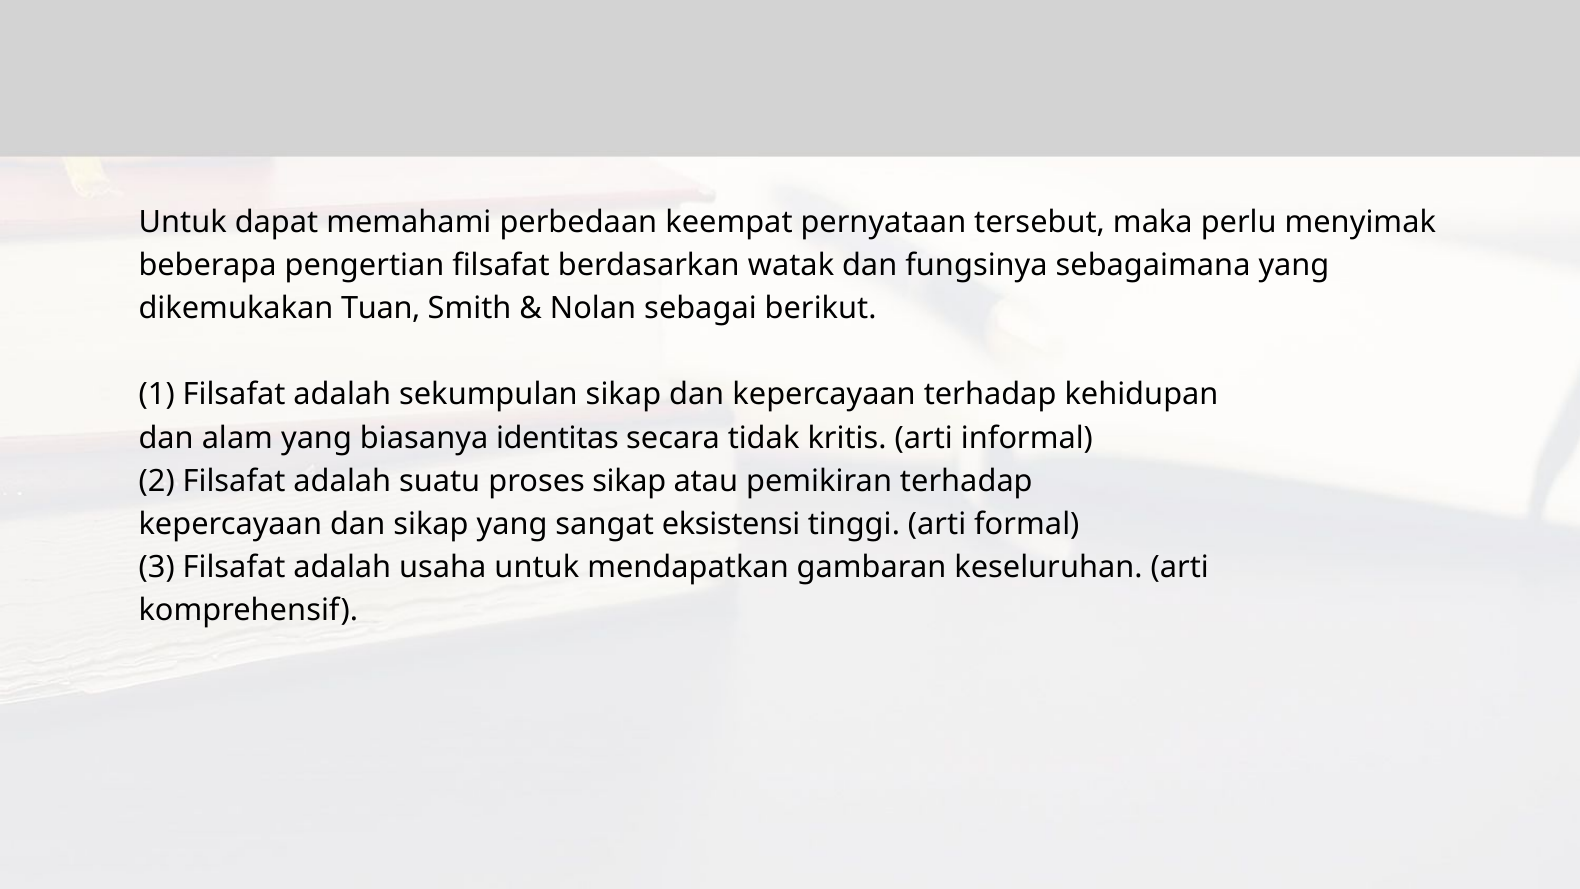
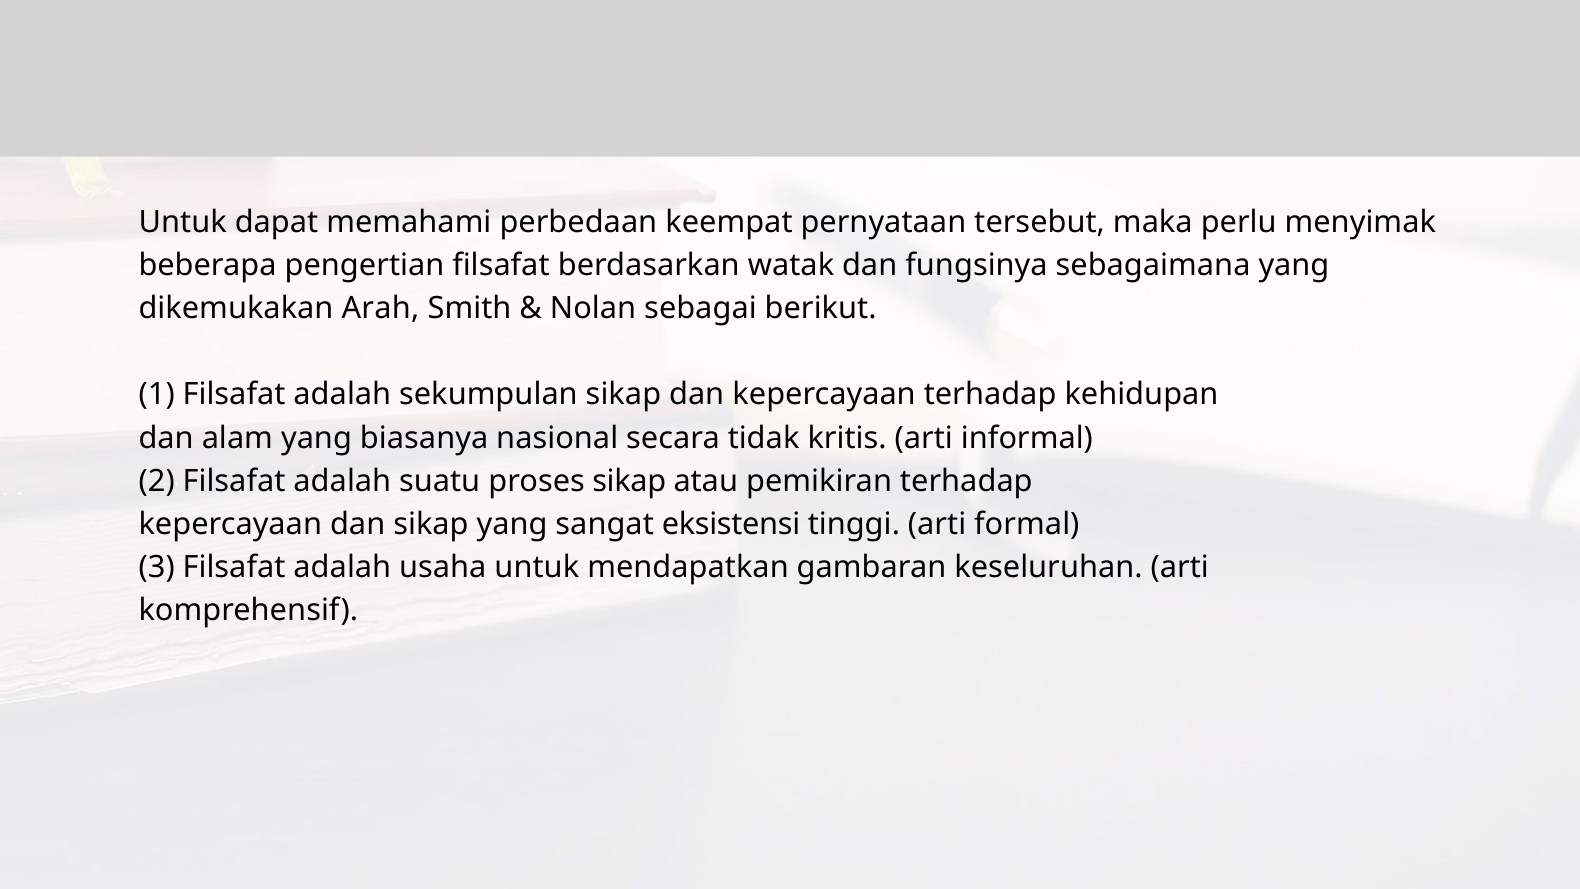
Tuan: Tuan -> Arah (381, 309)
identitas: identitas -> nasional (557, 438)
